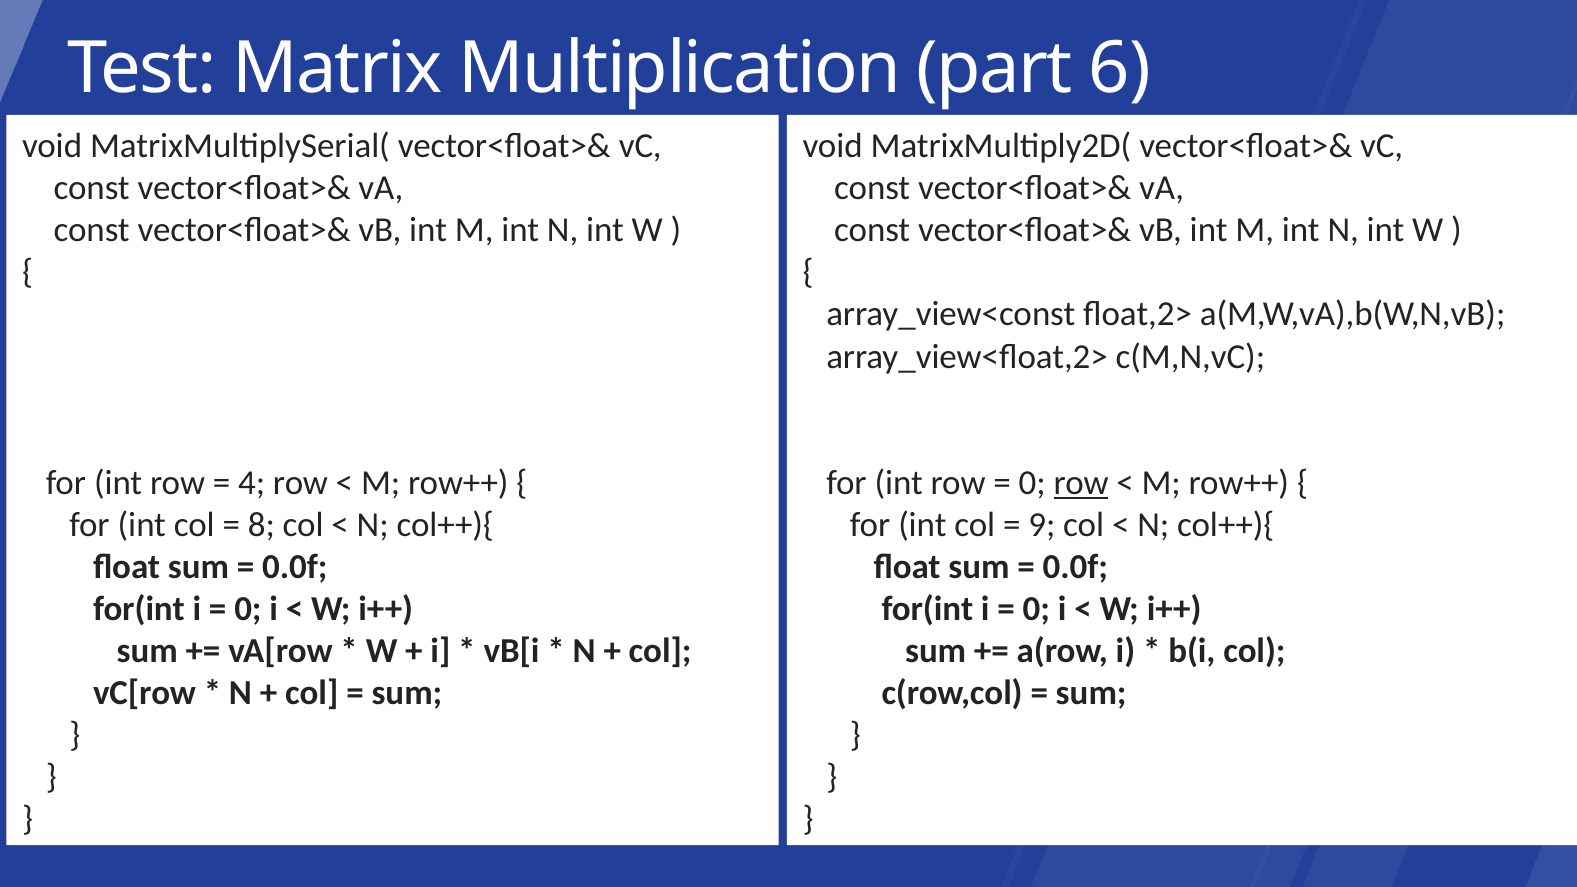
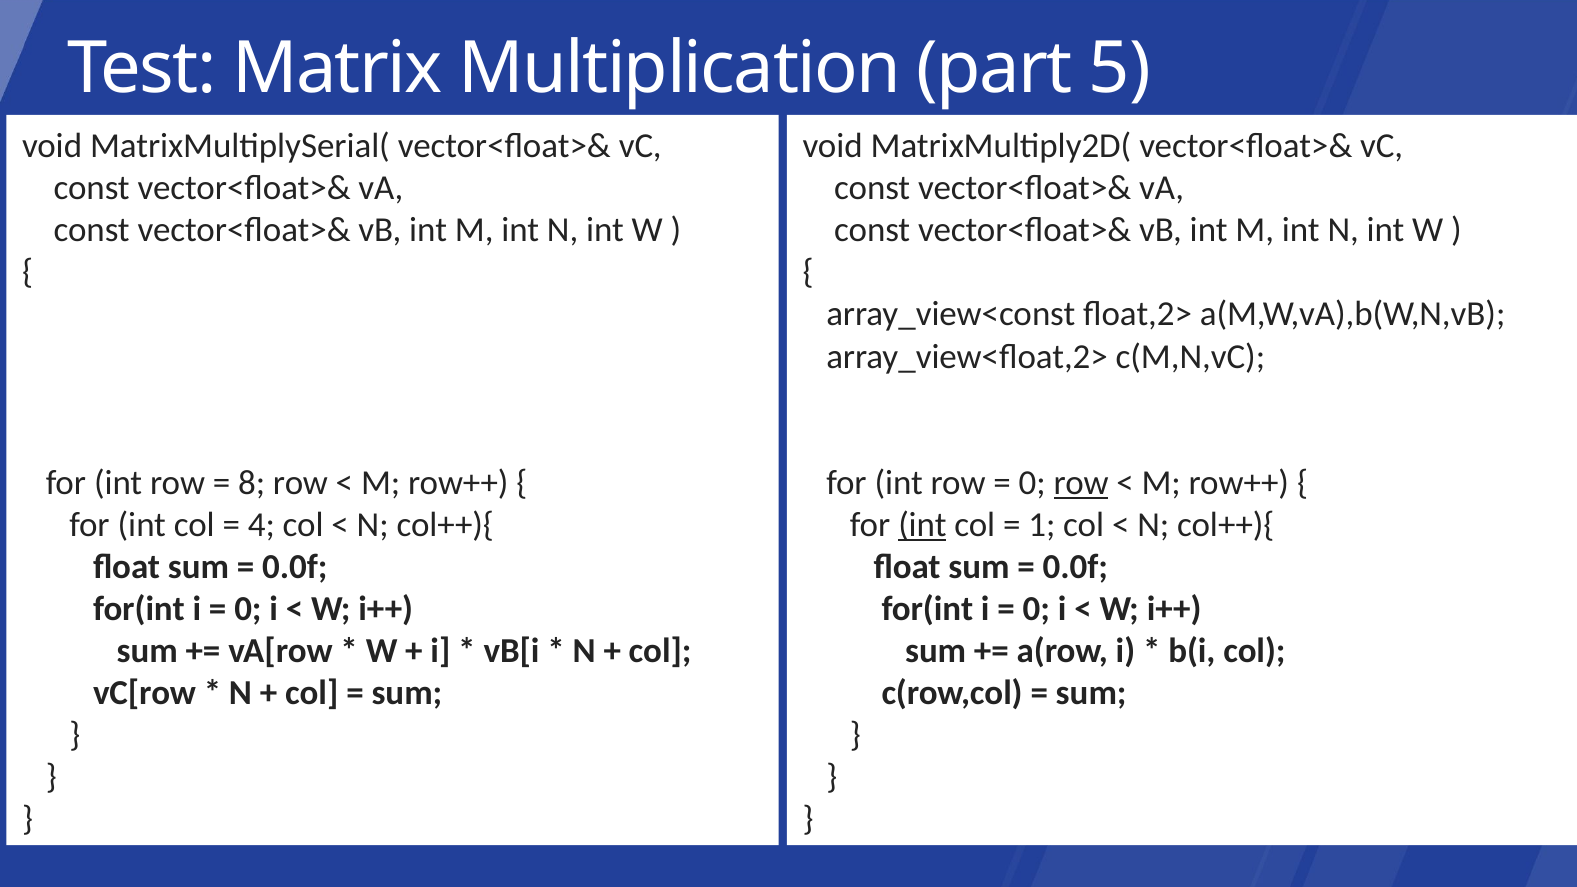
6: 6 -> 5 (1120, 68)
4: 4 -> 8 (252, 483)
8: 8 -> 4 (261, 525)
int underline: none -> present (922, 525)
9: 9 -> 1 (1042, 525)
